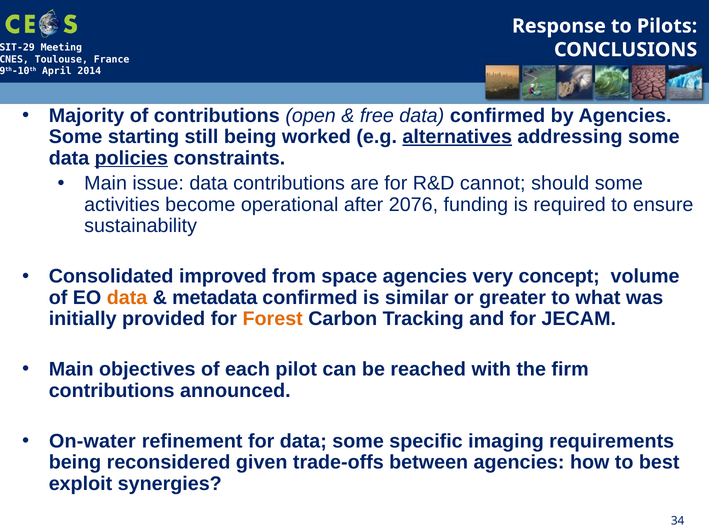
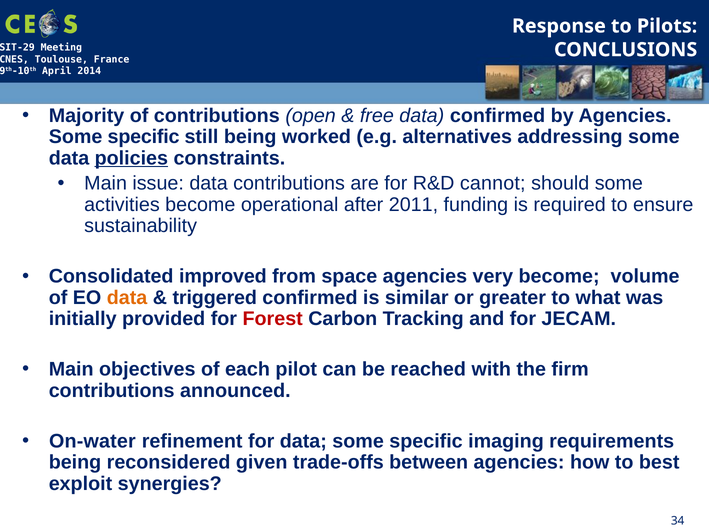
starting: starting -> specific (144, 137)
alternatives underline: present -> none (457, 137)
2076: 2076 -> 2011 (413, 204)
very concept: concept -> become (559, 276)
metadata: metadata -> triggered (215, 297)
Forest colour: orange -> red (273, 319)
